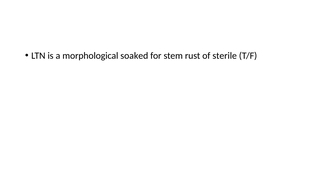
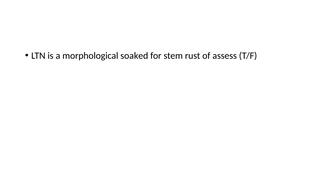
sterile: sterile -> assess (225, 56)
